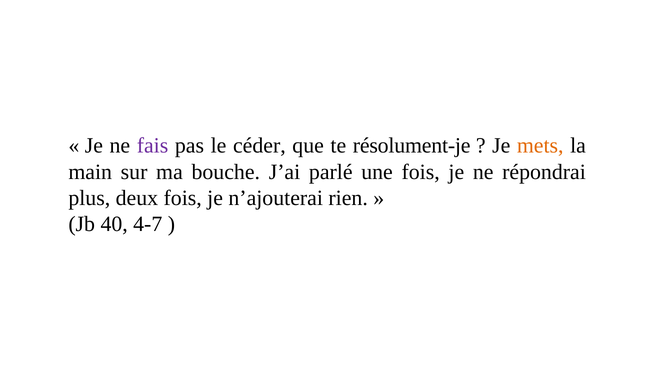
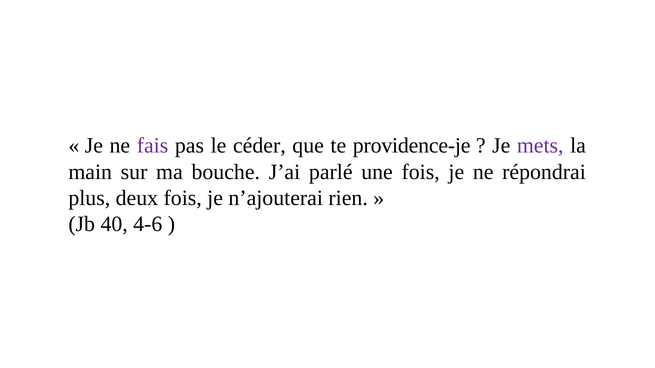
résolument-je: résolument-je -> providence-je (412, 146)
mets colour: orange -> purple (540, 146)
4-7: 4-7 -> 4-6 (148, 224)
